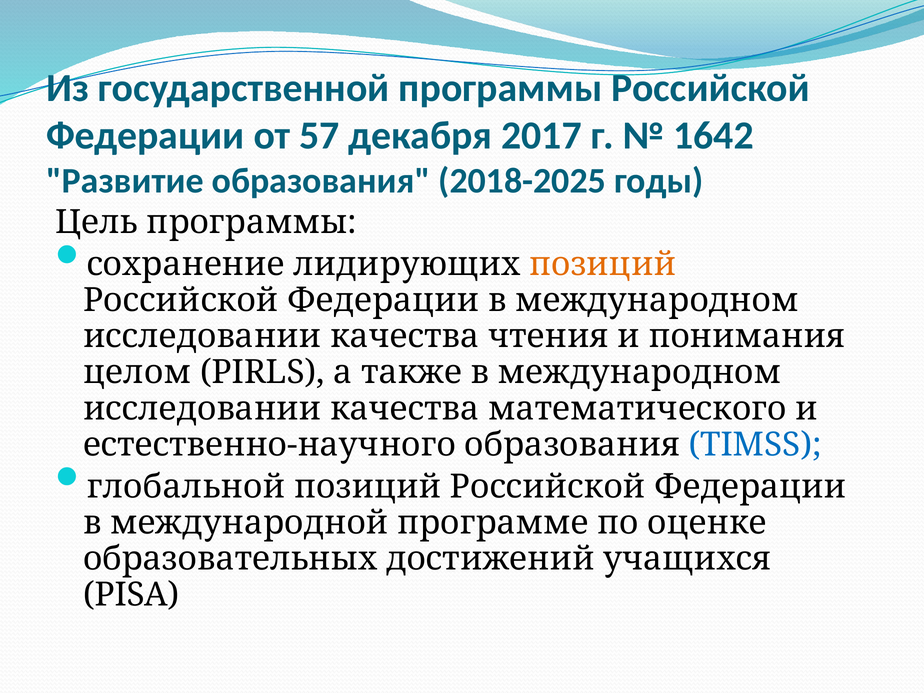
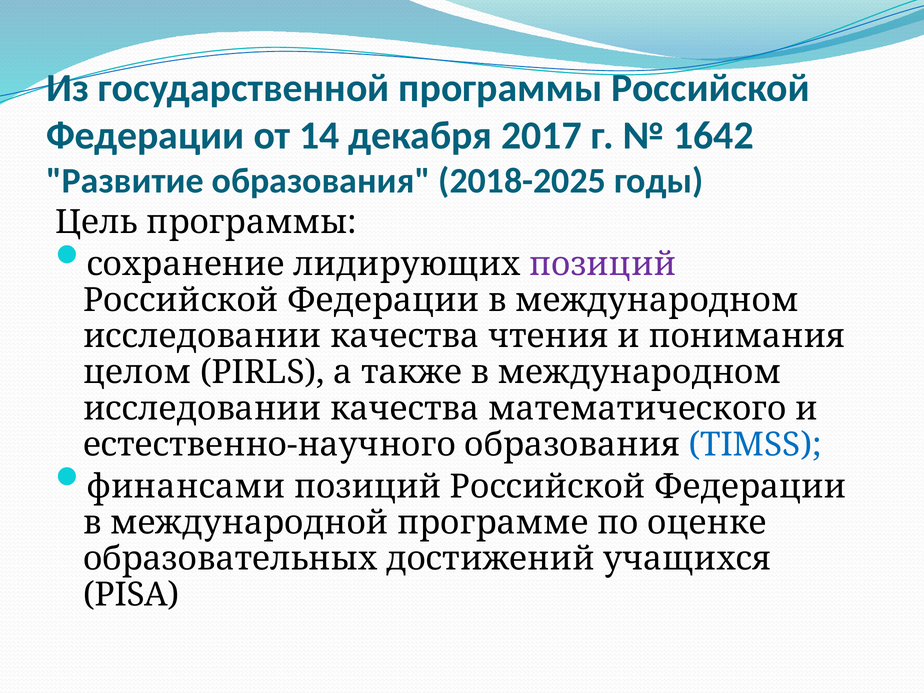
57: 57 -> 14 (319, 136)
позиций colour: orange -> purple (603, 264)
глобальной: глобальной -> финансами (186, 486)
